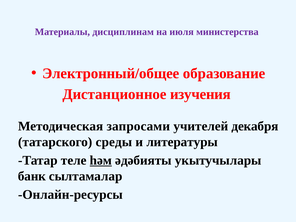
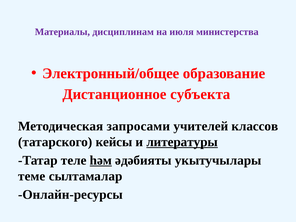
изучения: изучения -> субъекта (200, 94)
декабря: декабря -> классов (255, 126)
среды: среды -> кейсы (114, 142)
литературы underline: none -> present (182, 142)
банк: банк -> теме (32, 176)
